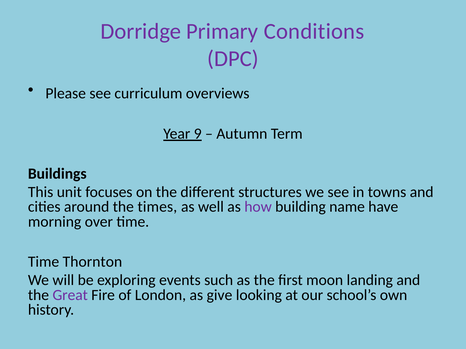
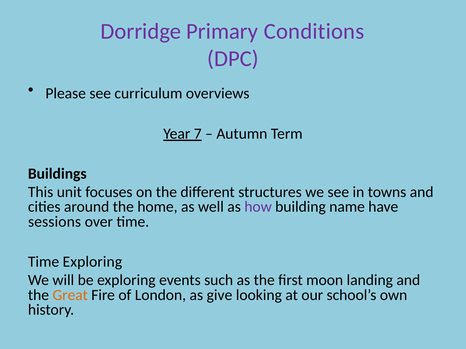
9: 9 -> 7 (198, 134)
times: times -> home (157, 207)
morning: morning -> sessions (55, 222)
Time Thornton: Thornton -> Exploring (92, 262)
Great colour: purple -> orange (70, 295)
